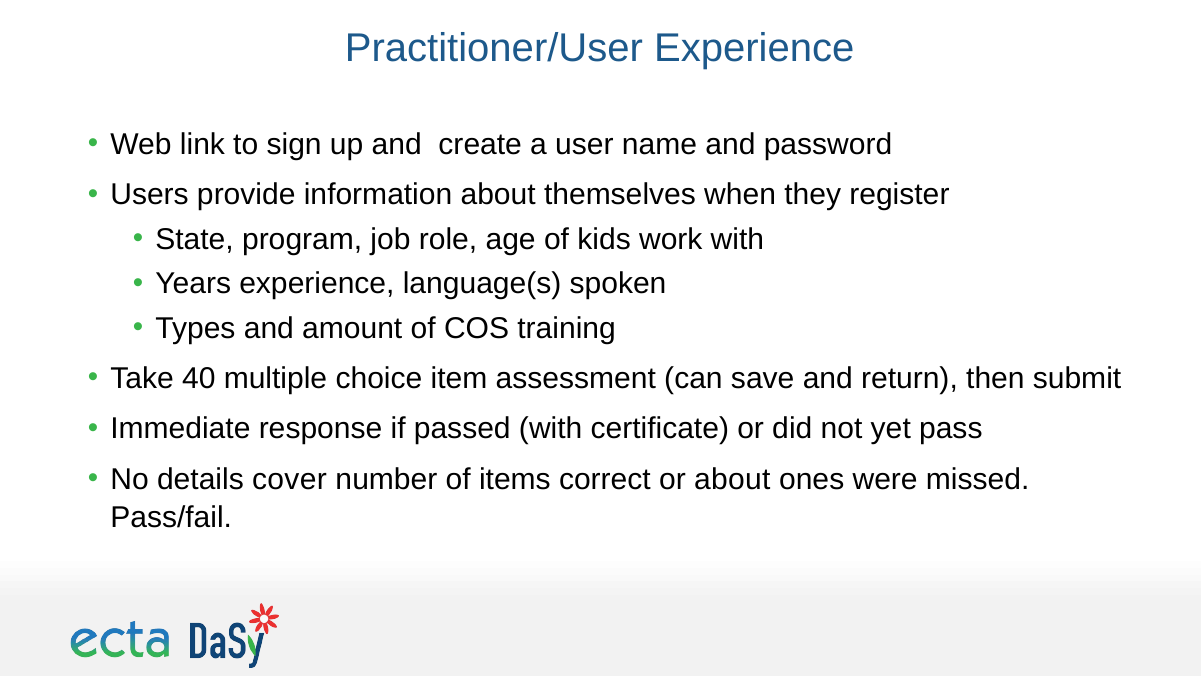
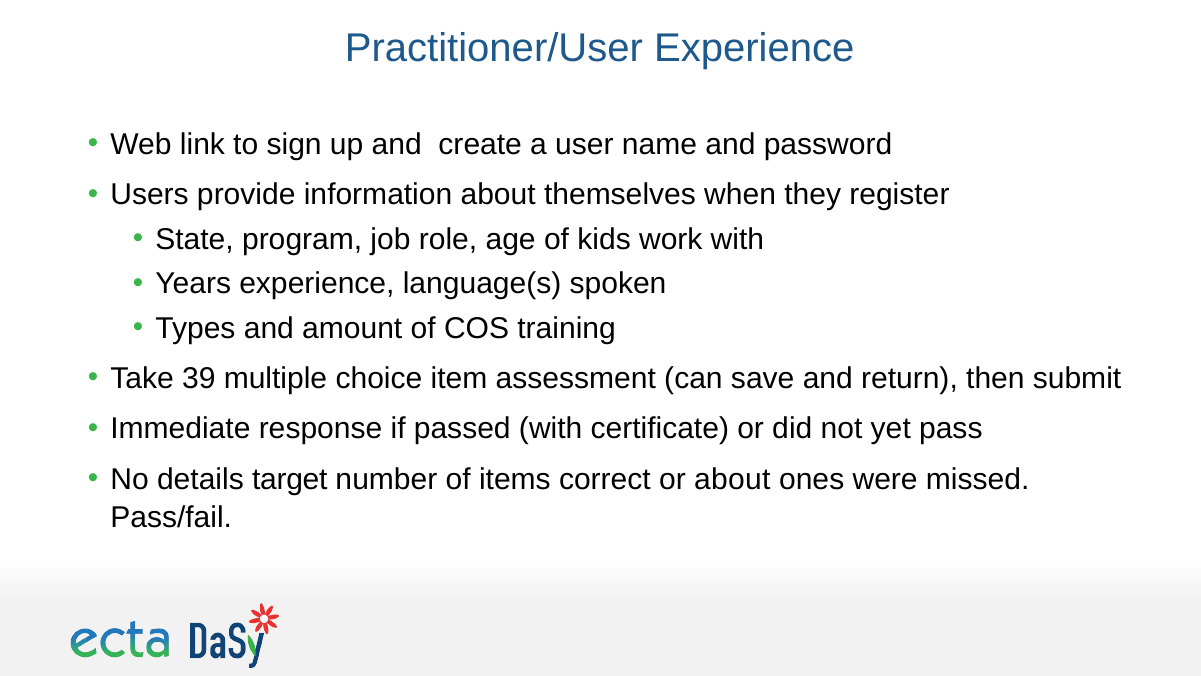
40: 40 -> 39 (199, 379)
cover: cover -> target (290, 479)
